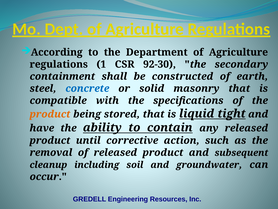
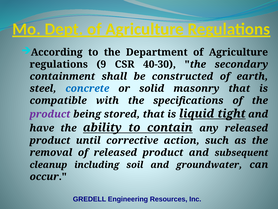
1: 1 -> 9 (101, 64)
92-30: 92-30 -> 40-30 (160, 64)
product colour: orange -> purple (50, 114)
